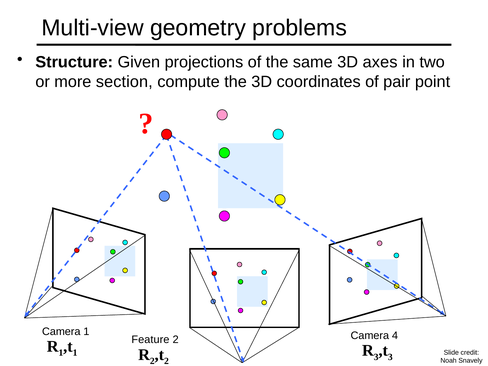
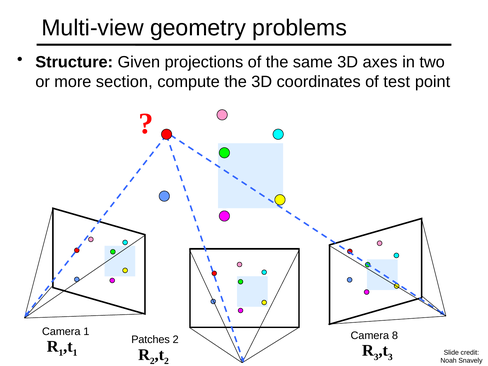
pair: pair -> test (397, 82)
4: 4 -> 8 (395, 336)
Feature: Feature -> Patches (151, 340)
